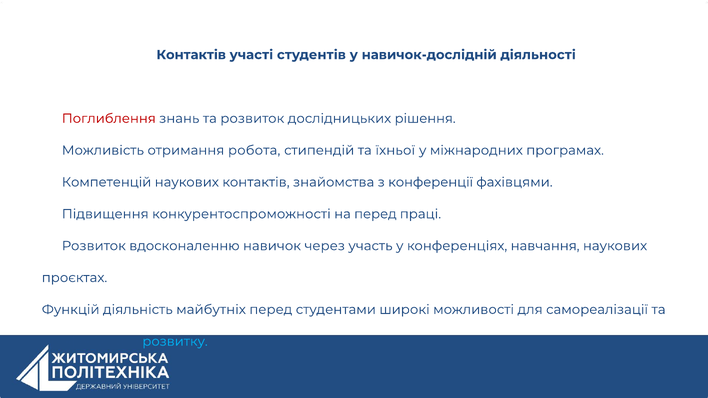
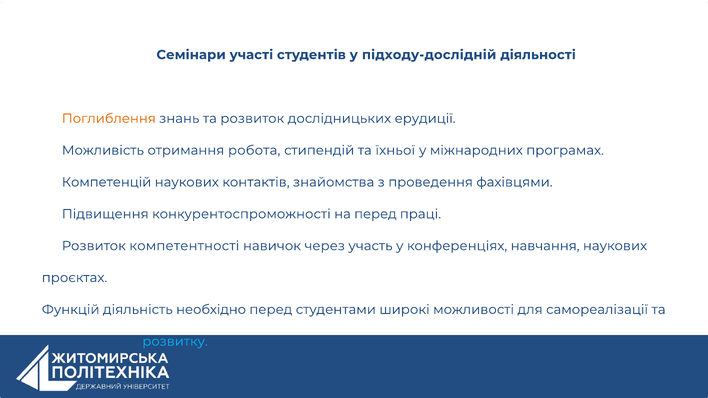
Контактів: Контактів -> Семінари (191, 55)
навичок-дослідній: навичок-дослідній -> підходу-дослідній (429, 55)
Поглиблення colour: red -> orange (109, 119)
рішення: рішення -> ерудиції (425, 119)
конференції: конференції -> проведення (431, 182)
вдосконаленню: вдосконаленню -> компетентності (184, 246)
майбутніх: майбутніх -> необхідно (211, 310)
